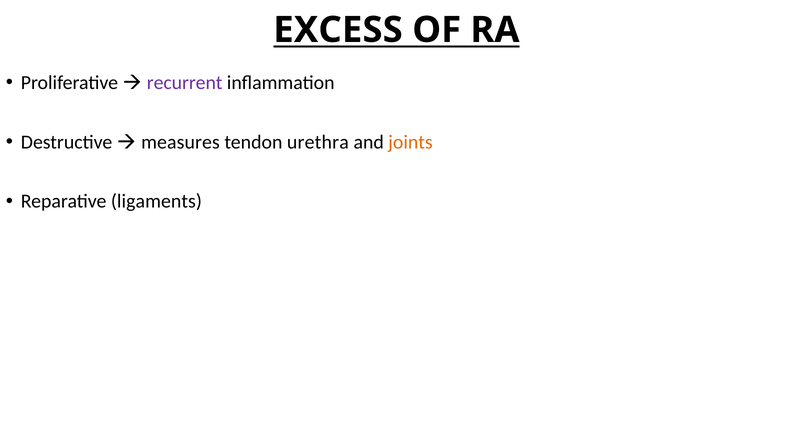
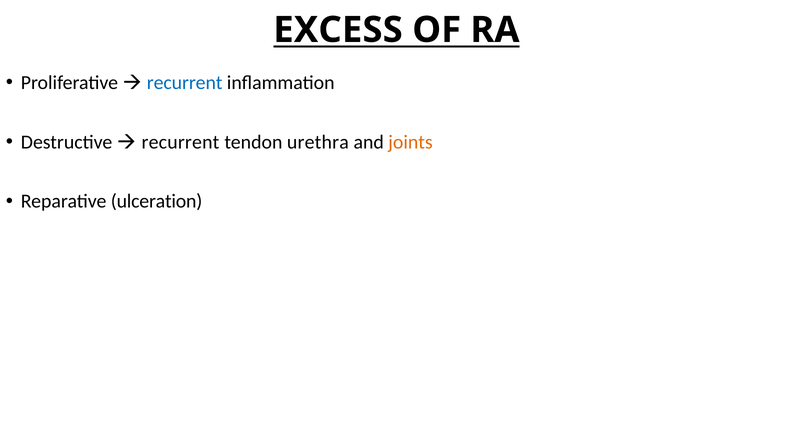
recurrent colour: purple -> blue (185, 83)
measures: measures -> recurrent (180, 142)
ligaments: ligaments -> ulceration (157, 201)
